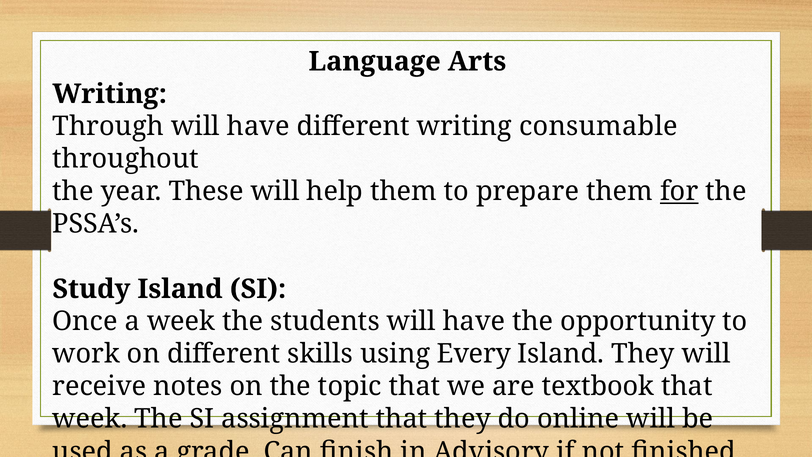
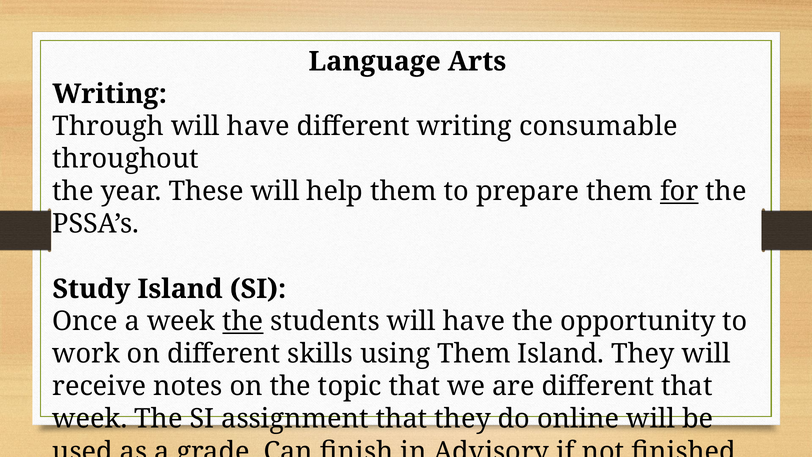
the underline: none -> present (243, 321)
using Every: Every -> Them (474, 354)
are textbook: textbook -> different (598, 386)
